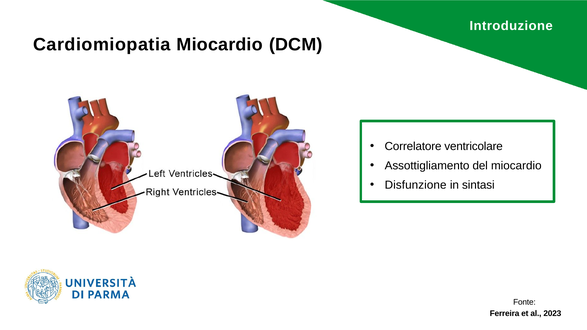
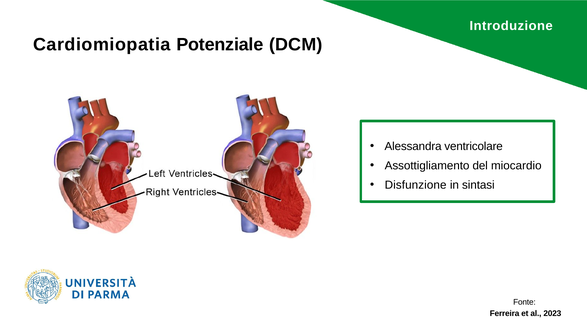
Cardiomiopatia Miocardio: Miocardio -> Potenziale (220, 45)
Correlatore: Correlatore -> Alessandra (413, 146)
